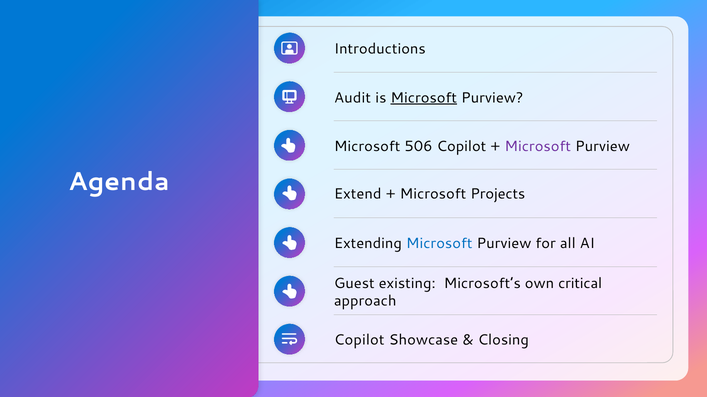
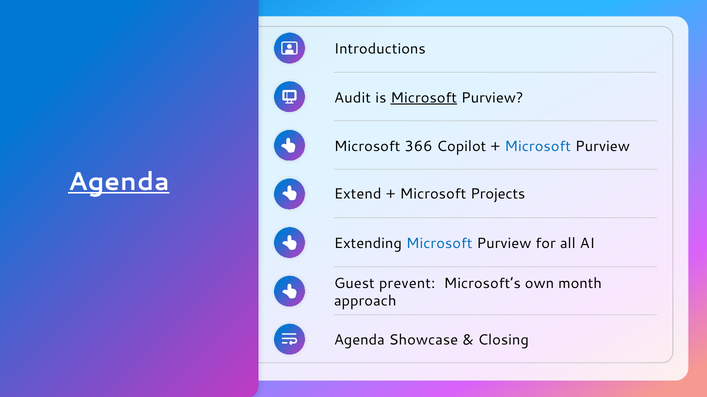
506: 506 -> 366 (419, 147)
Microsoft colour: purple -> blue (538, 147)
Agenda underline: none -> present (119, 182)
existing: existing -> prevent (407, 284)
critical: critical -> month (580, 284)
Copilot: Copilot -> Agenda (359, 340)
